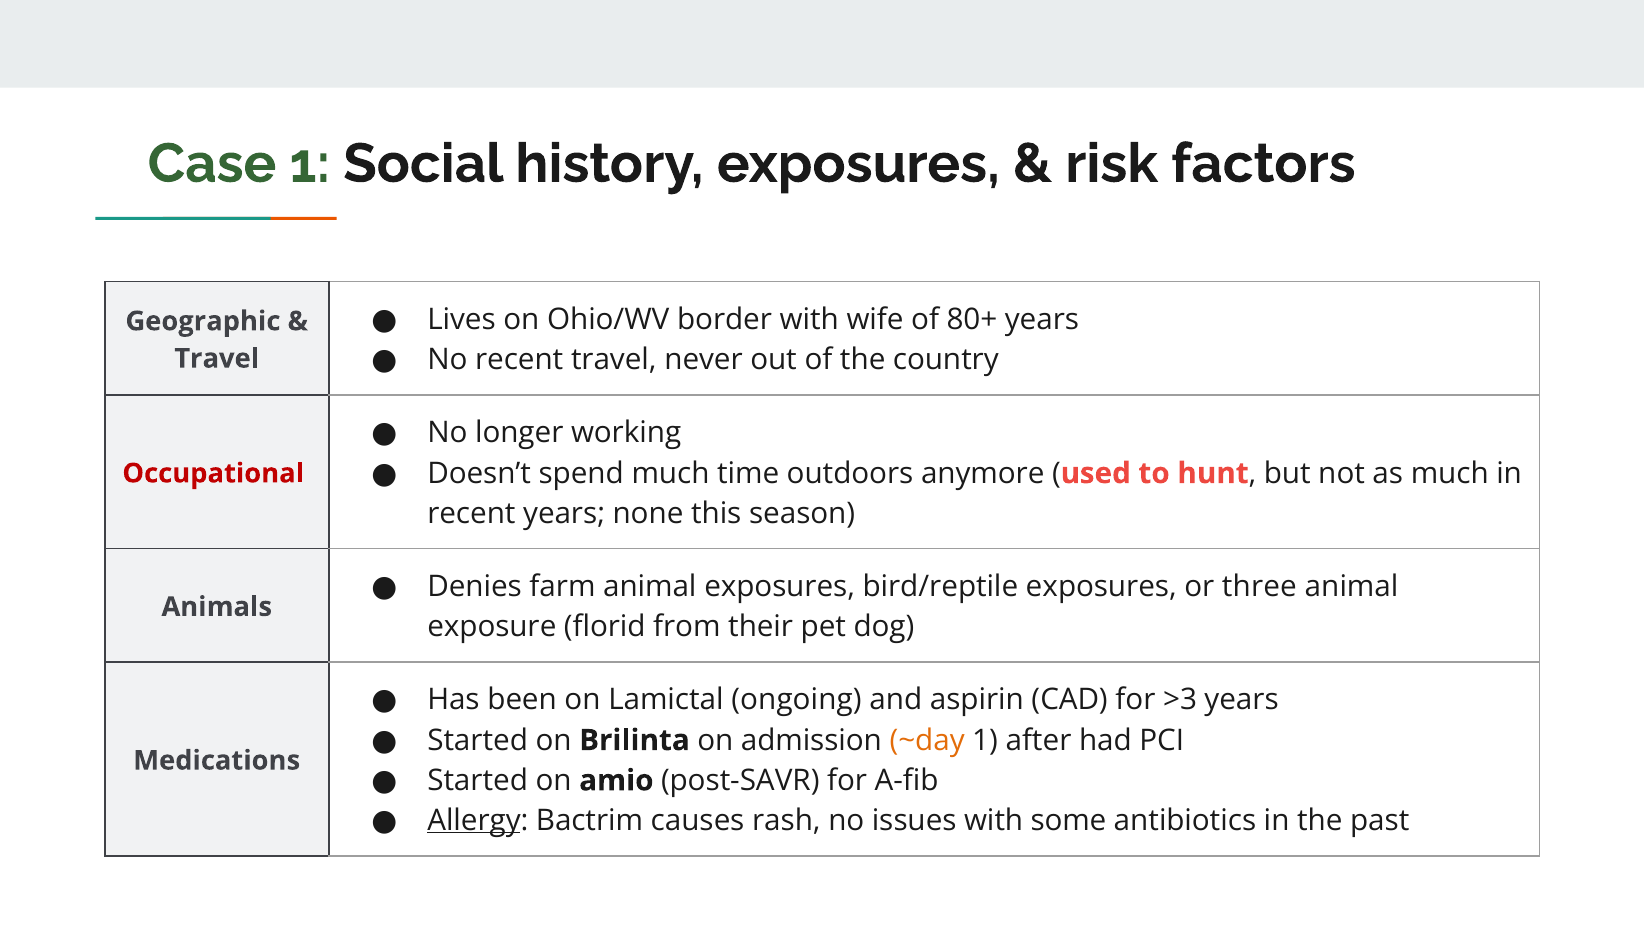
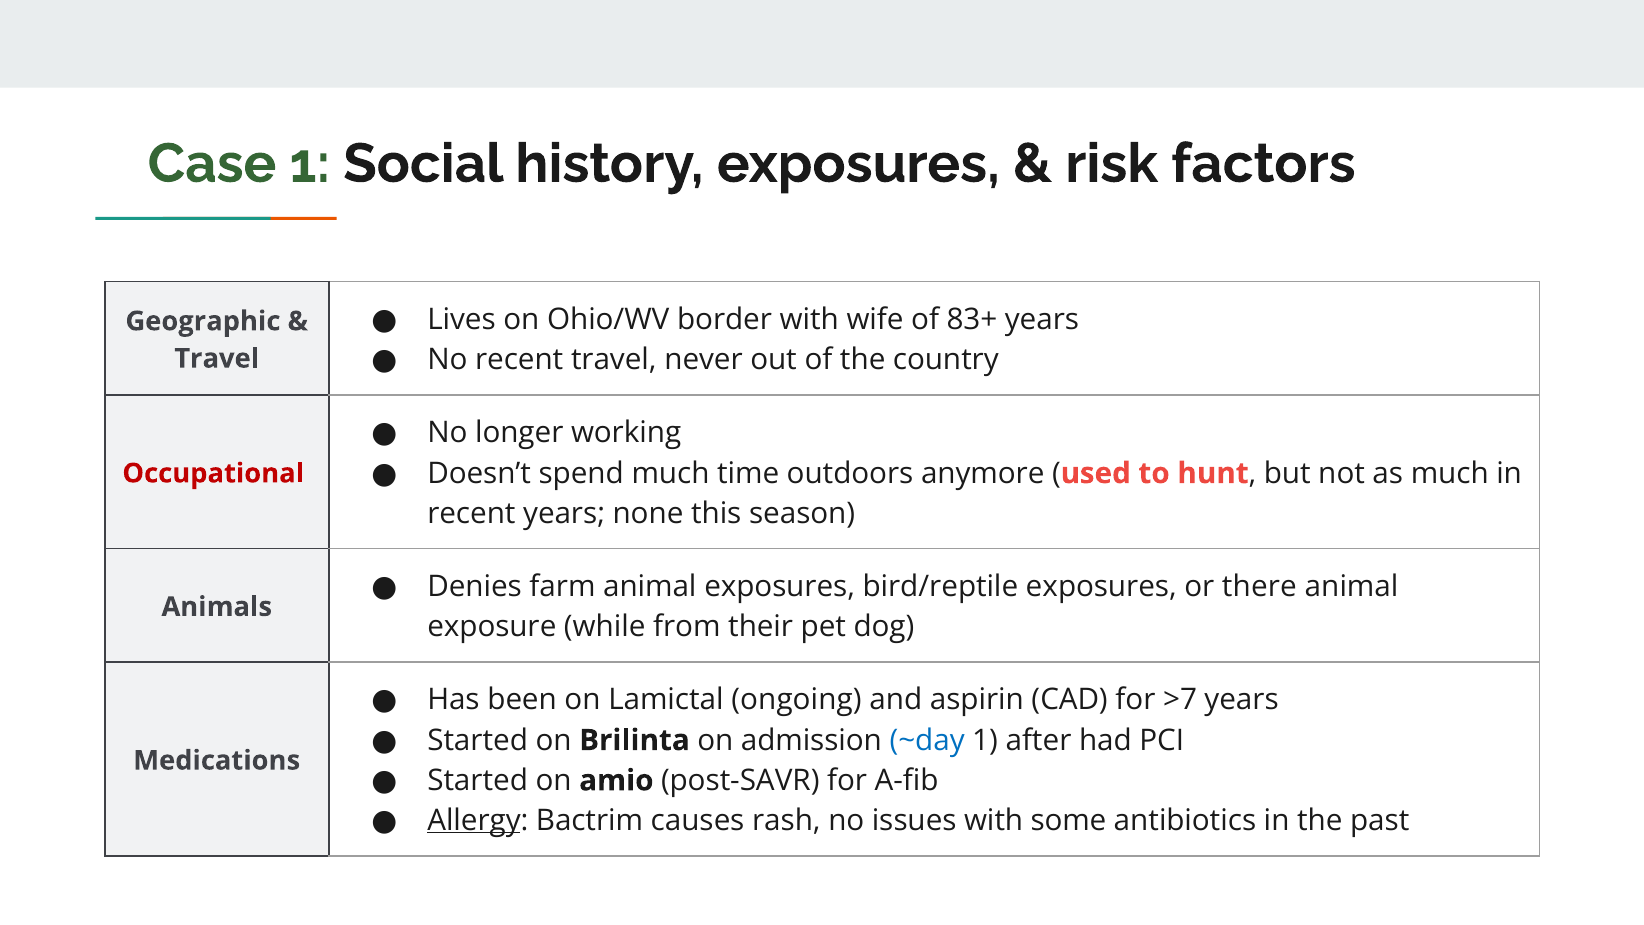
80+: 80+ -> 83+ (972, 320)
three: three -> there (1259, 587)
florid: florid -> while (605, 627)
>3: >3 -> >7 (1180, 700)
~day colour: orange -> blue (927, 740)
